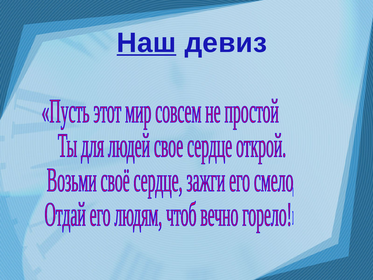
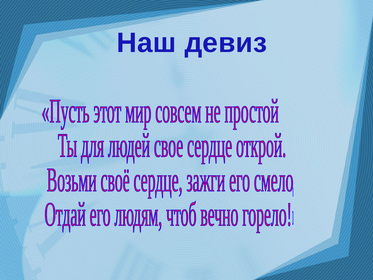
Наш underline: present -> none (146, 43)
